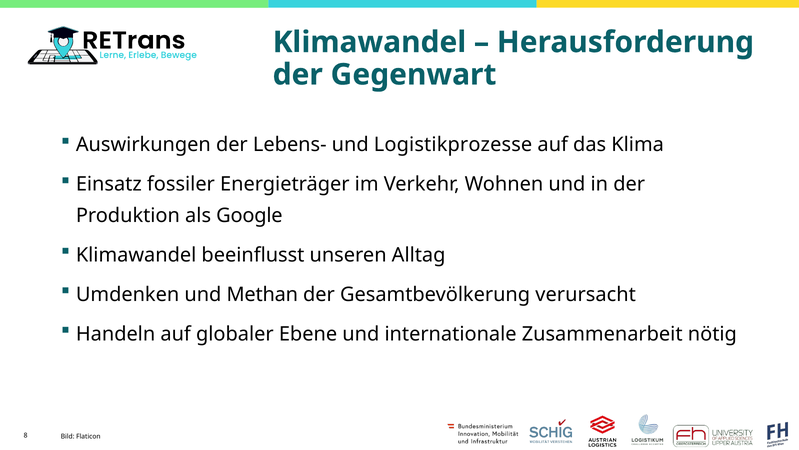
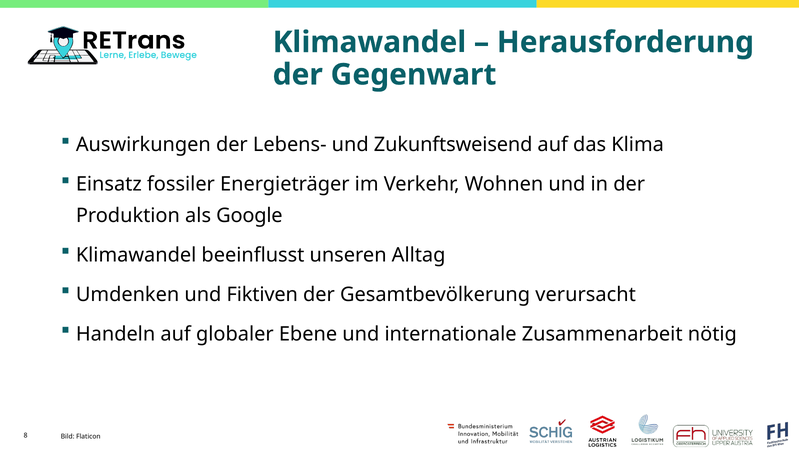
Logistikprozesse: Logistikprozesse -> Zukunftsweisend (453, 145)
Methan: Methan -> Fiktiven (262, 294)
